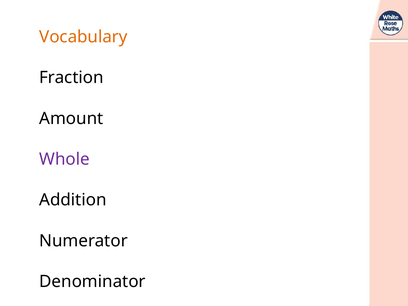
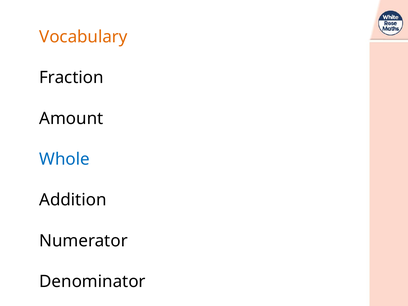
Whole colour: purple -> blue (64, 159)
